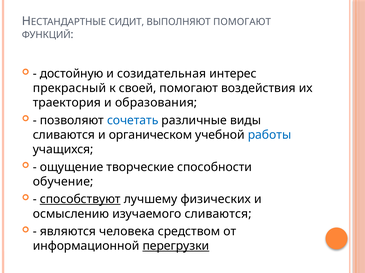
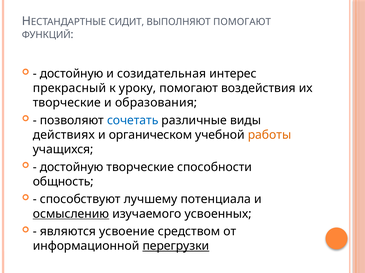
своей: своей -> уроку (138, 88)
траектория: траектория -> творческие (67, 103)
сливаются: сливаются -> действиях (64, 135)
работы colour: blue -> orange (270, 135)
ощущение: ощущение -> достойную (72, 168)
обучение: обучение -> общность (63, 182)
способствуют underline: present -> none (80, 200)
физических: физических -> потенциала (216, 200)
осмыслению underline: none -> present (71, 214)
изучаемого сливаются: сливаются -> усвоенных (218, 214)
человека: человека -> усвоение (127, 232)
